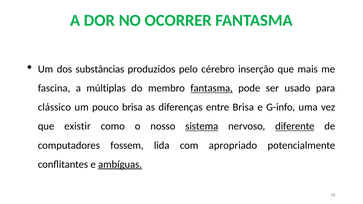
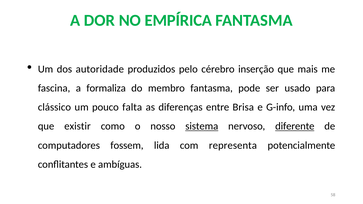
OCORRER: OCORRER -> EMPÍRICA (178, 21)
substâncias: substâncias -> autoridade (100, 69)
múltiplas: múltiplas -> formaliza (106, 88)
fantasma underline: present -> none (212, 88)
pouco brisa: brisa -> falta (132, 107)
apropriado: apropriado -> representa (233, 145)
ambíguas underline: present -> none (120, 165)
